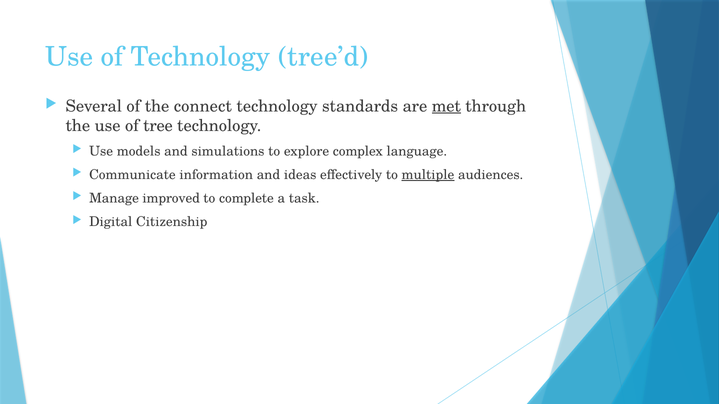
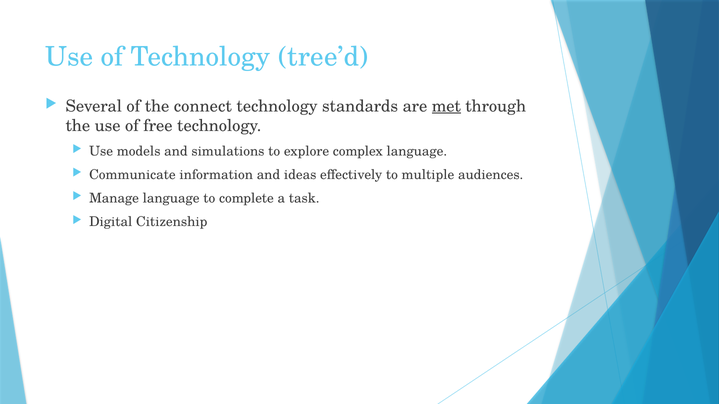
tree: tree -> free (158, 126)
multiple underline: present -> none (428, 175)
Manage improved: improved -> language (171, 199)
